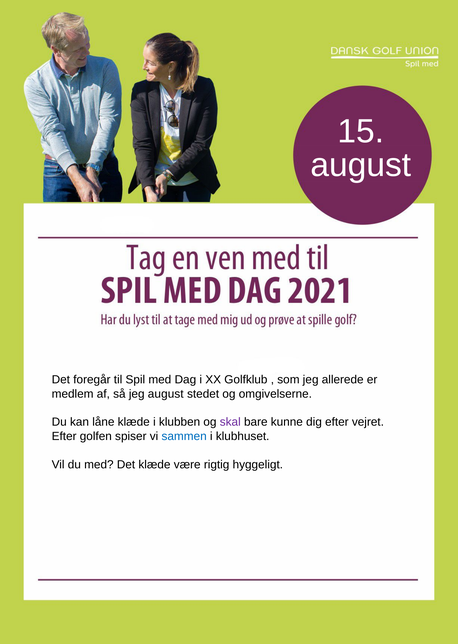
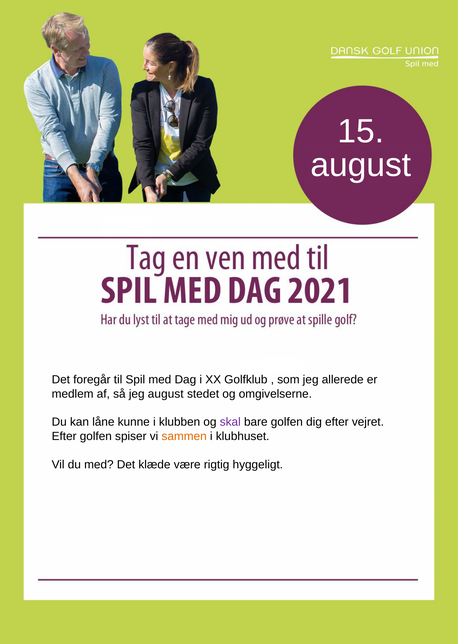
låne klæde: klæde -> kunne (134, 421)
bare kunne: kunne -> golfen (287, 421)
sammen colour: blue -> orange (184, 435)
